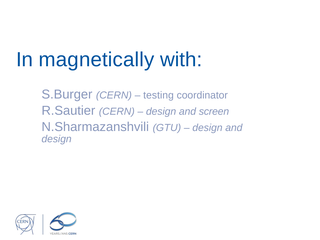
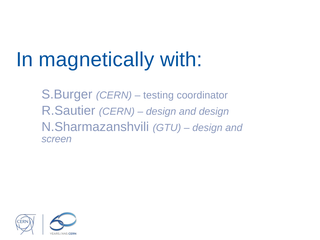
and screen: screen -> design (214, 111)
design: design -> screen (57, 139)
